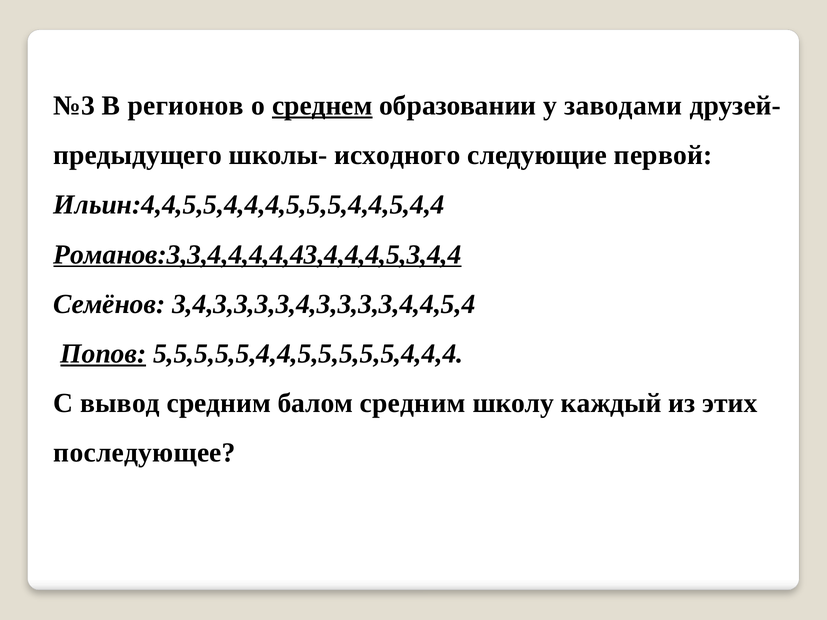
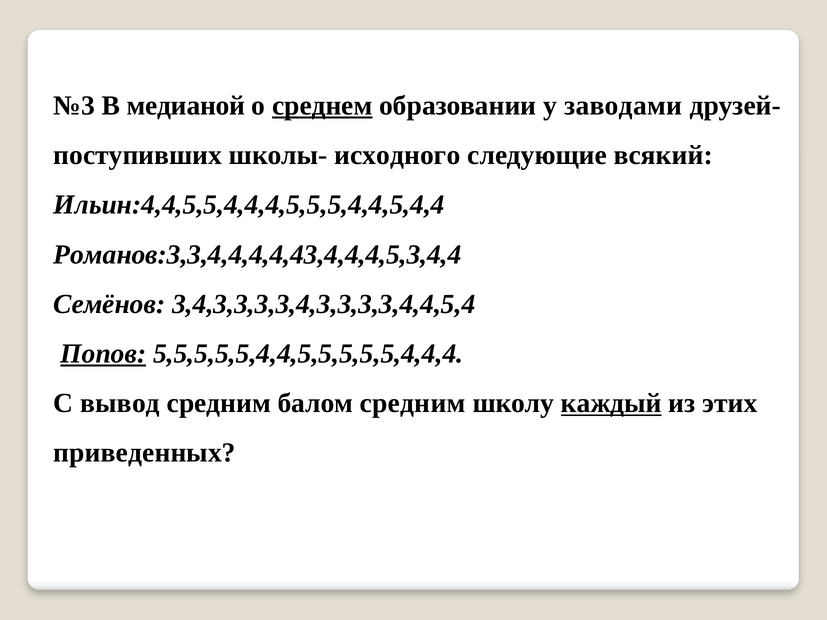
регионов: регионов -> медианой (186, 106)
предыдущего: предыдущего -> поступивших (138, 155)
первой: первой -> всякий (663, 155)
Романов:3,3,4,4,4,4,43,4,4,4,5,3,4,4 underline: present -> none (258, 255)
каждый underline: none -> present (611, 403)
последующее: последующее -> приведенных (145, 453)
